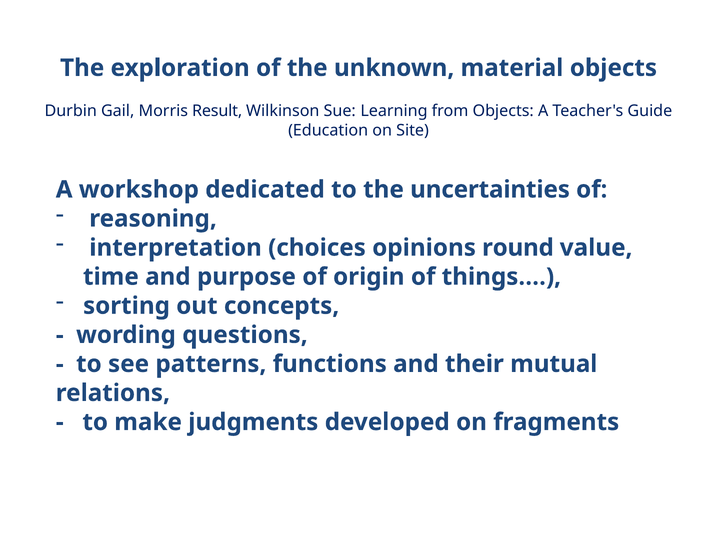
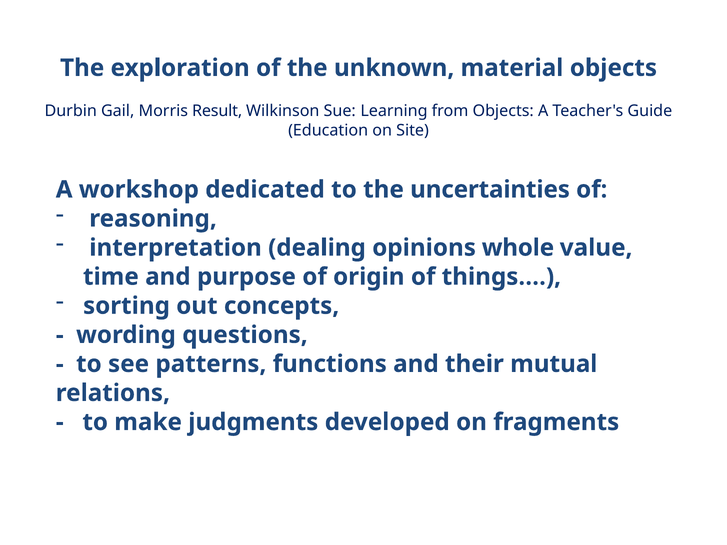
choices: choices -> dealing (317, 248)
round: round -> whole (518, 248)
